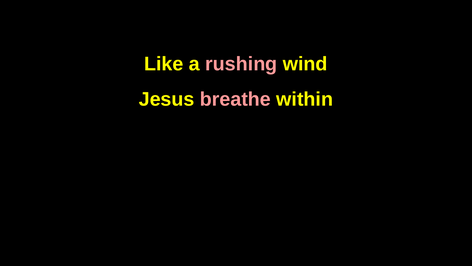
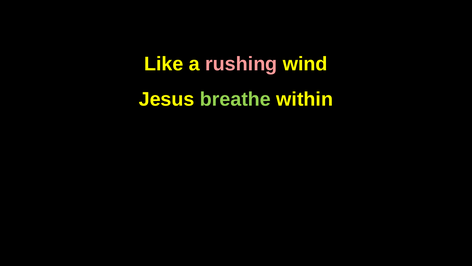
breathe colour: pink -> light green (235, 99)
